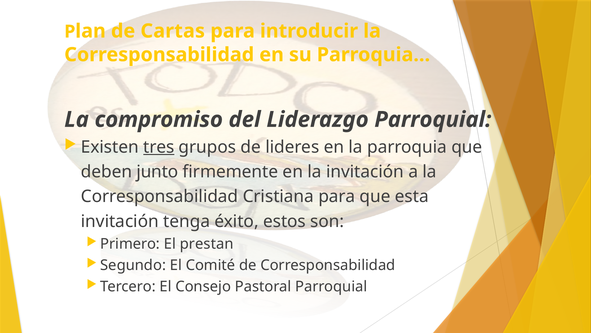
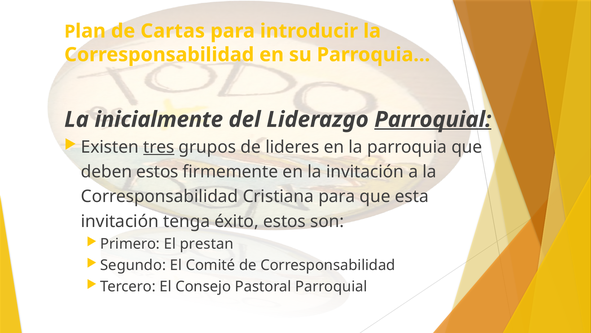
compromiso: compromiso -> inicialmente (159, 119)
Parroquial underline: none -> present (433, 119)
deben junto: junto -> estos (157, 172)
